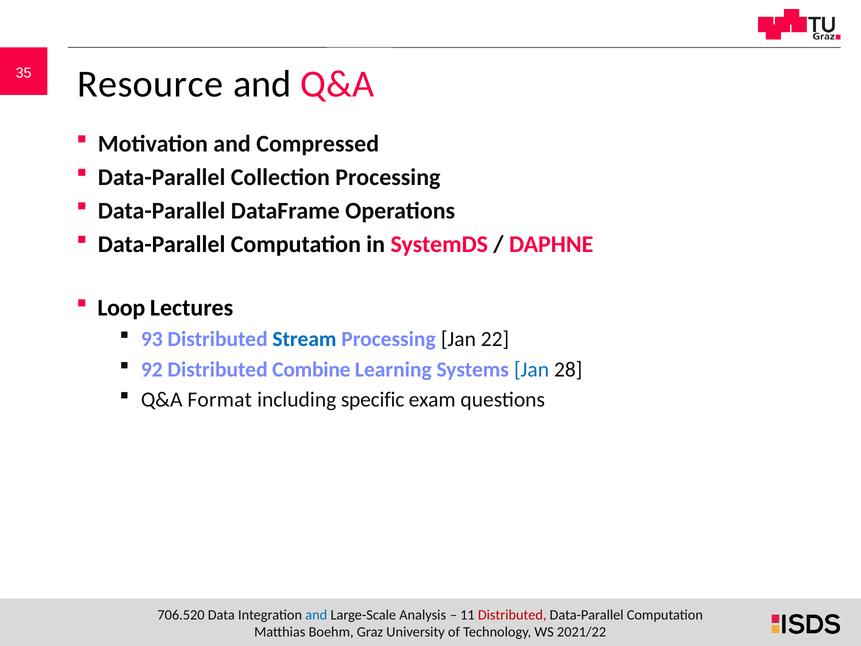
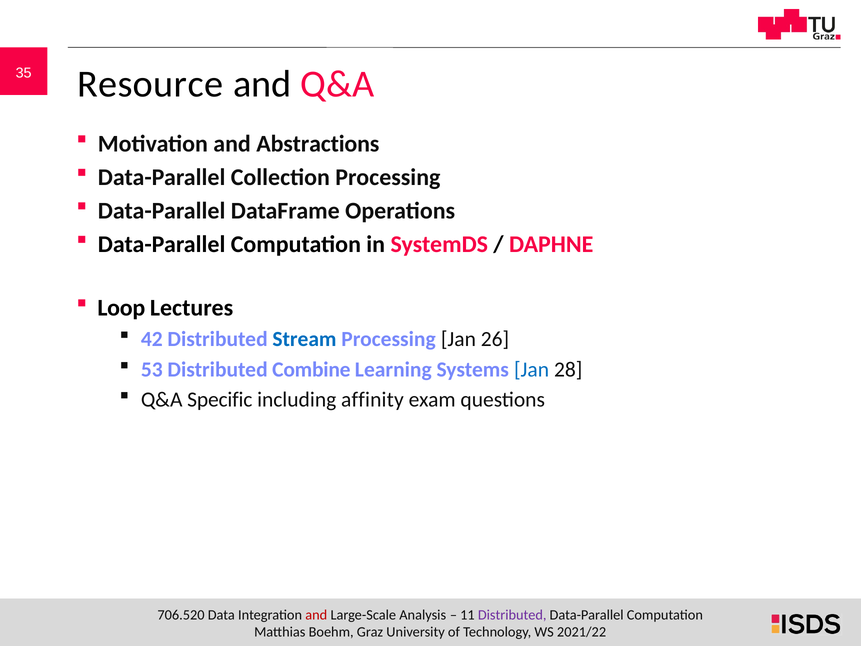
Compressed: Compressed -> Abstractions (318, 144)
93: 93 -> 42 (152, 339)
22: 22 -> 26 (495, 339)
92: 92 -> 53 (152, 369)
Format: Format -> Specific (220, 399)
specific: specific -> affinity (372, 399)
and colour: blue -> red (316, 615)
Distributed colour: red -> purple (512, 615)
